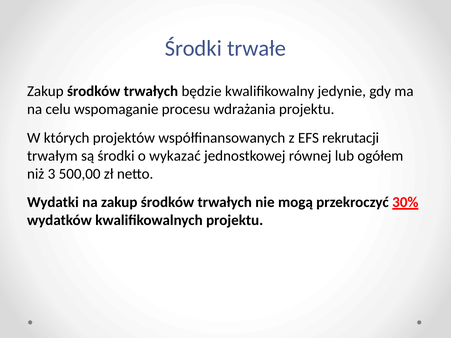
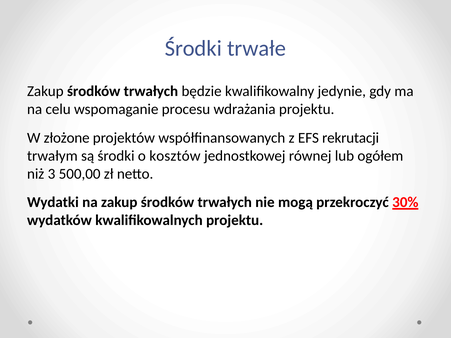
których: których -> złożone (67, 138)
wykazać: wykazać -> kosztów (175, 156)
